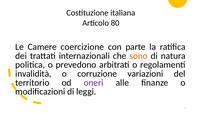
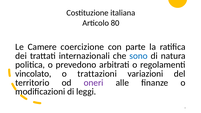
sono colour: orange -> blue (139, 56)
invalidità: invalidità -> vincolato (33, 74)
corruzione: corruzione -> trattazioni (97, 74)
